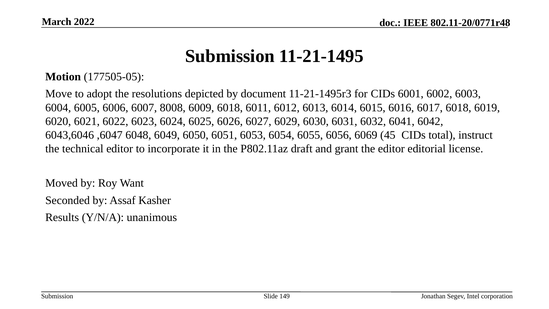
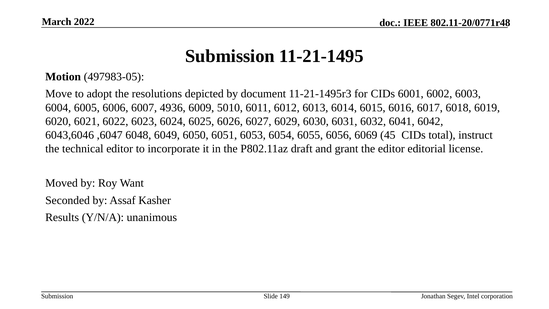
177505-05: 177505-05 -> 497983-05 (114, 77)
8008: 8008 -> 4936 (173, 107)
6009 6018: 6018 -> 5010 (230, 107)
